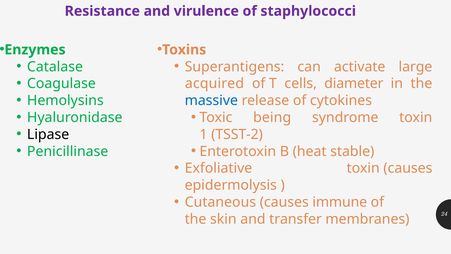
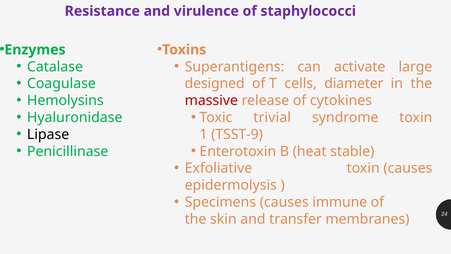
acquired: acquired -> designed (215, 84)
massive colour: blue -> red (211, 100)
being: being -> trivial (272, 117)
TSST-2: TSST-2 -> TSST-9 (237, 134)
Cutaneous: Cutaneous -> Specimens (220, 202)
